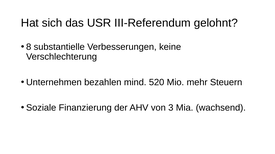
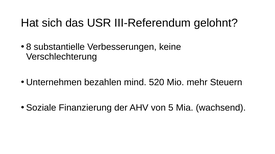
3: 3 -> 5 (171, 108)
